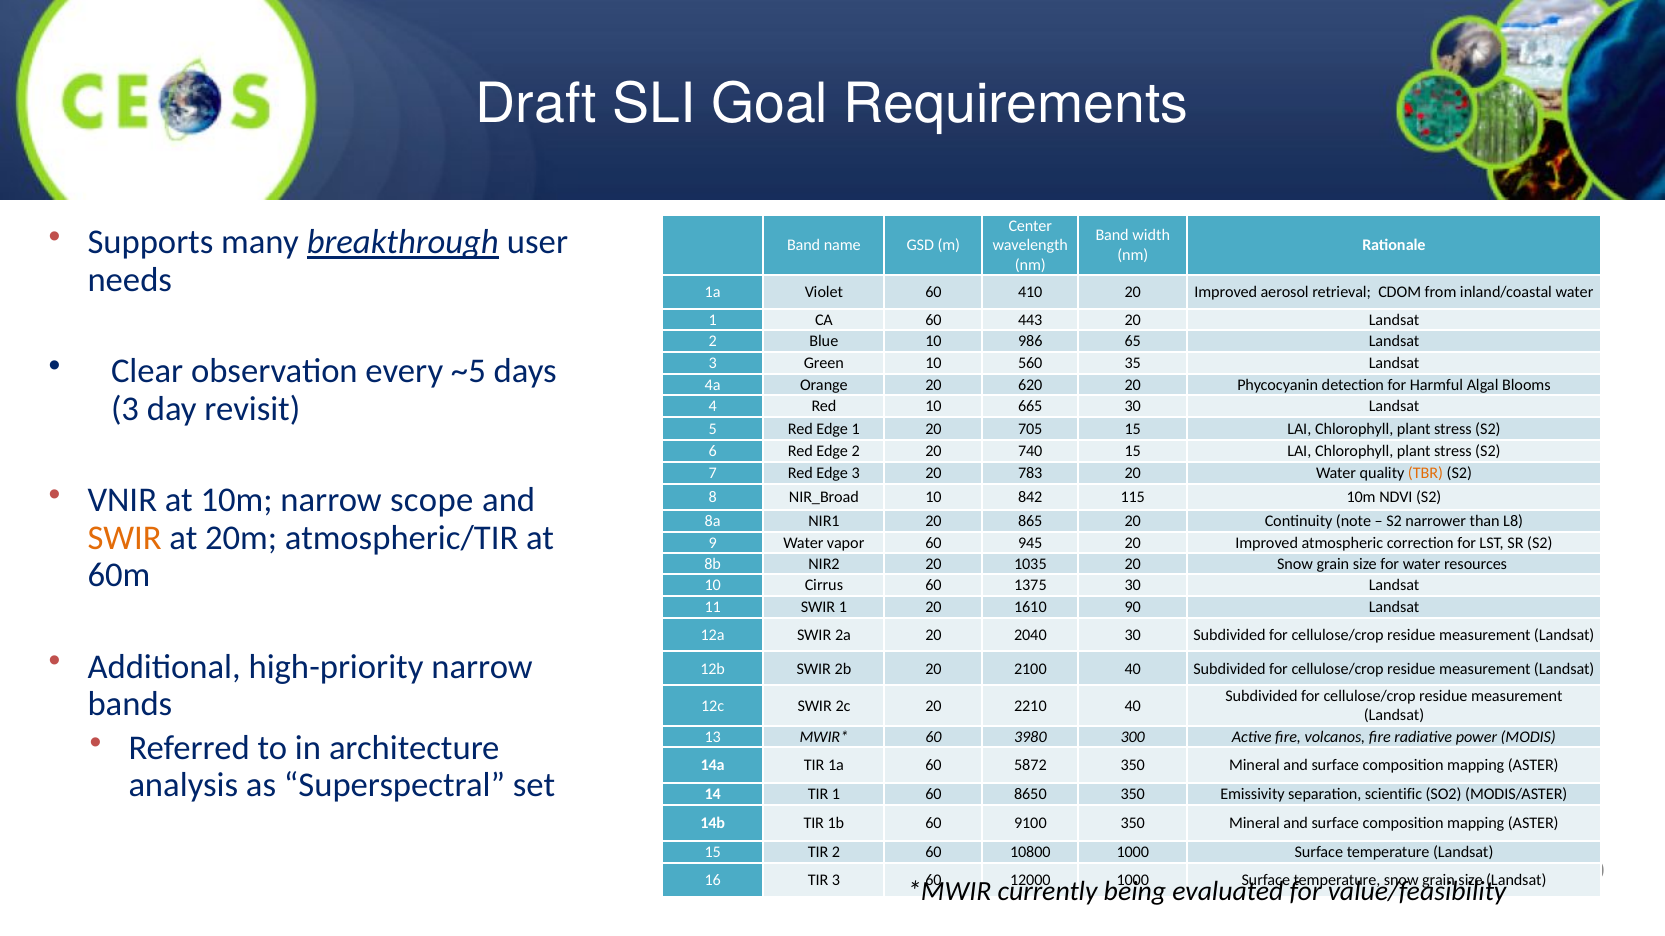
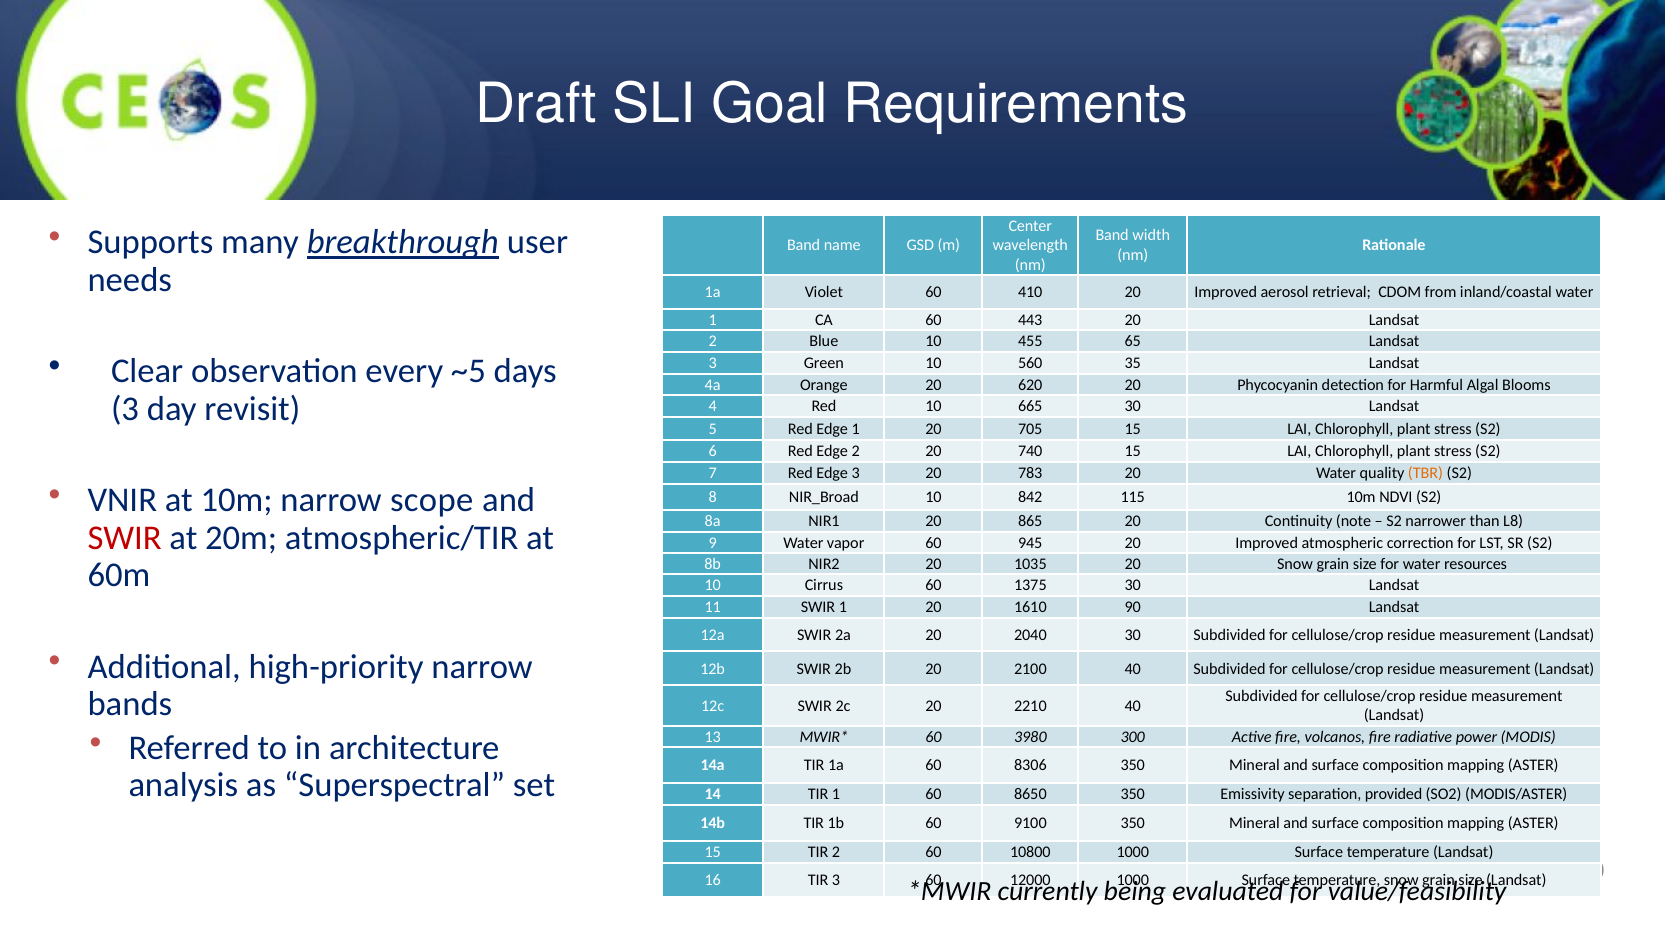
986: 986 -> 455 (1030, 342)
SWIR colour: orange -> red (125, 538)
5872: 5872 -> 8306 (1030, 766)
scientific: scientific -> provided (1394, 795)
